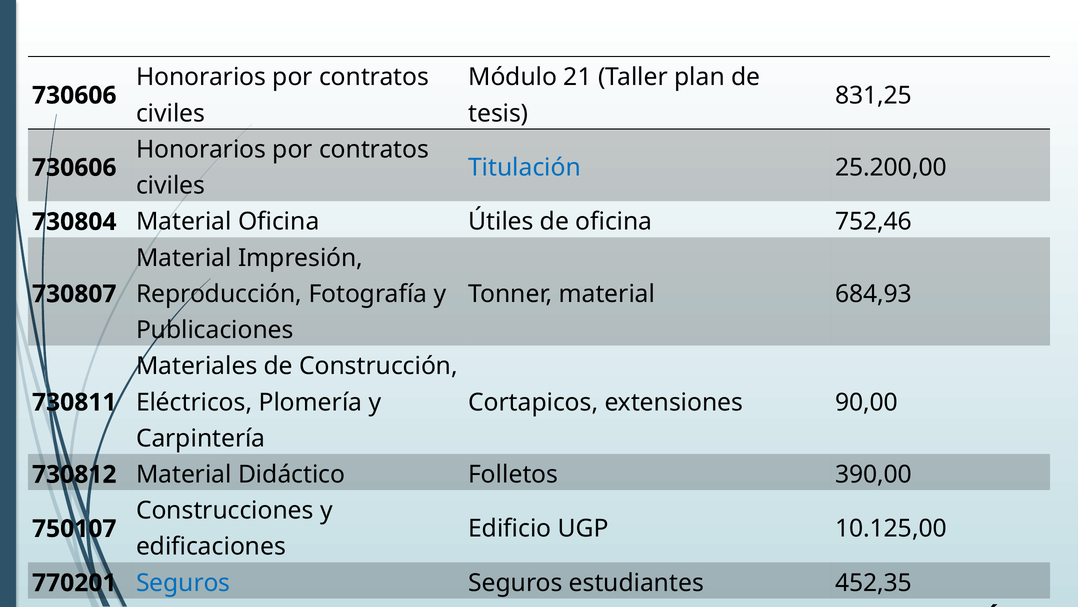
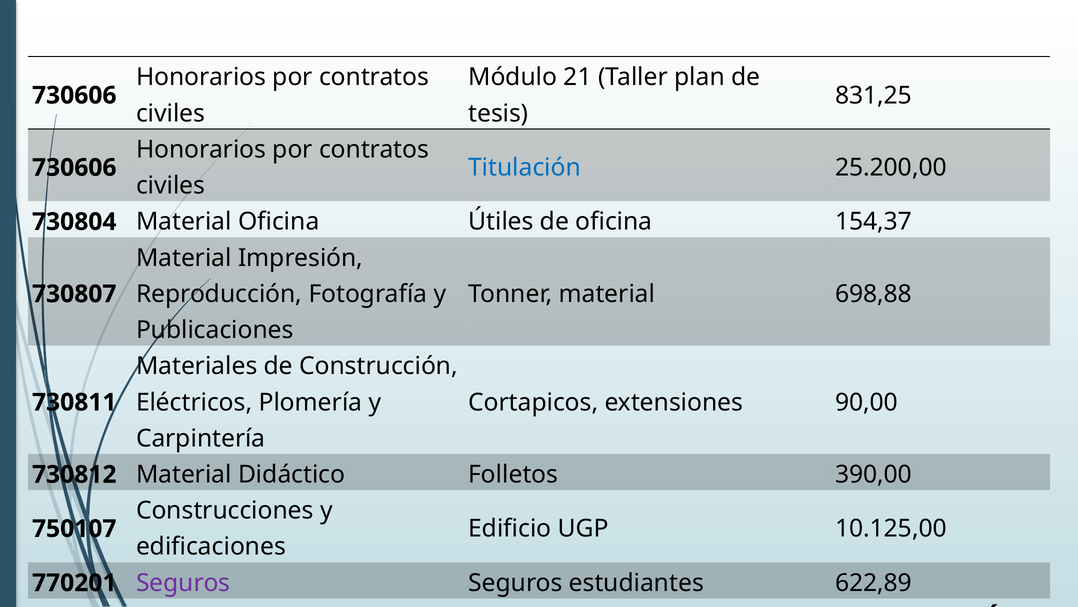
752,46: 752,46 -> 154,37 (874, 222)
684,93: 684,93 -> 698,88 (874, 294)
Seguros colour: blue -> purple (183, 582)
452,35: 452,35 -> 622,89 (874, 582)
